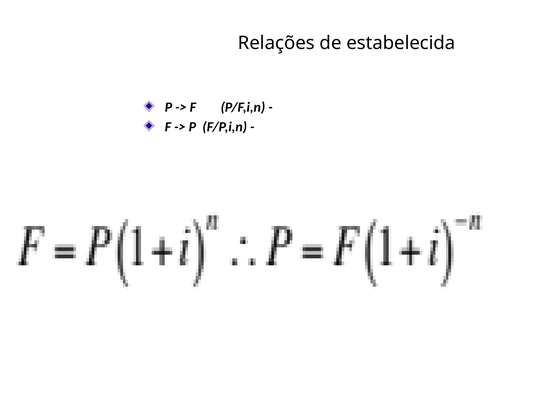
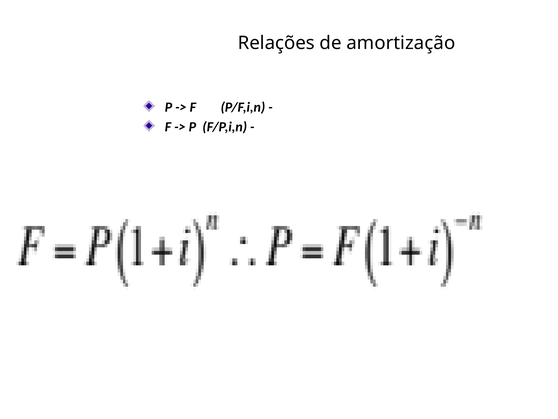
estabelecida: estabelecida -> amortização (401, 43)
